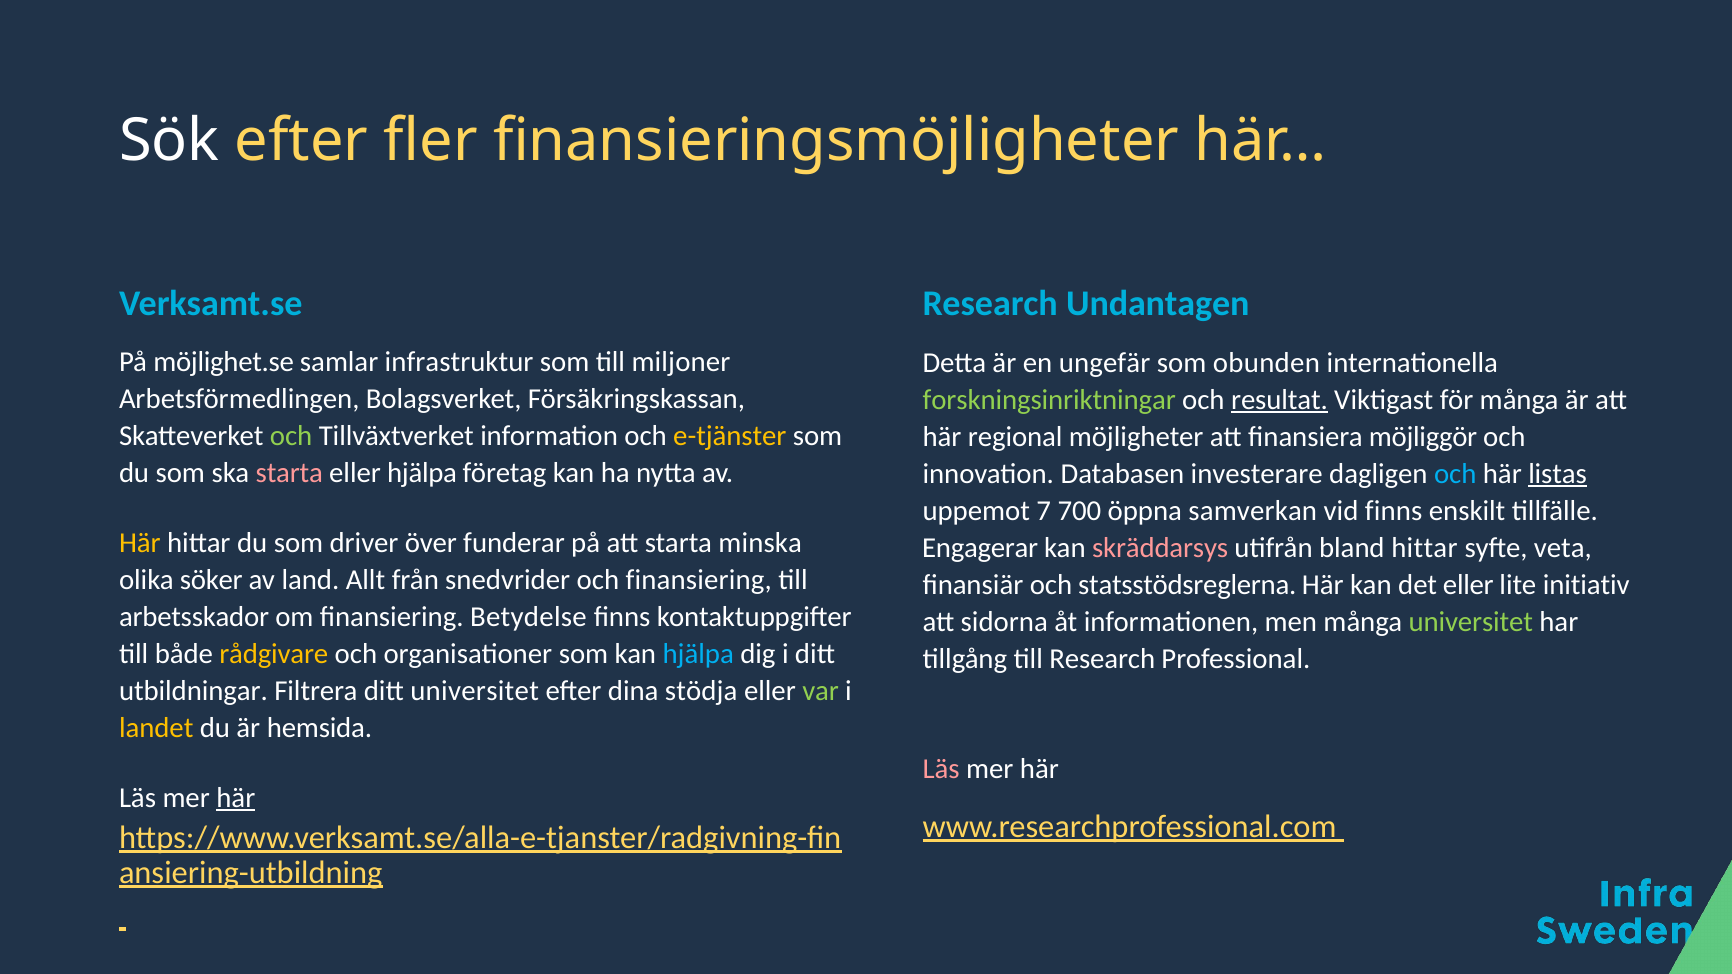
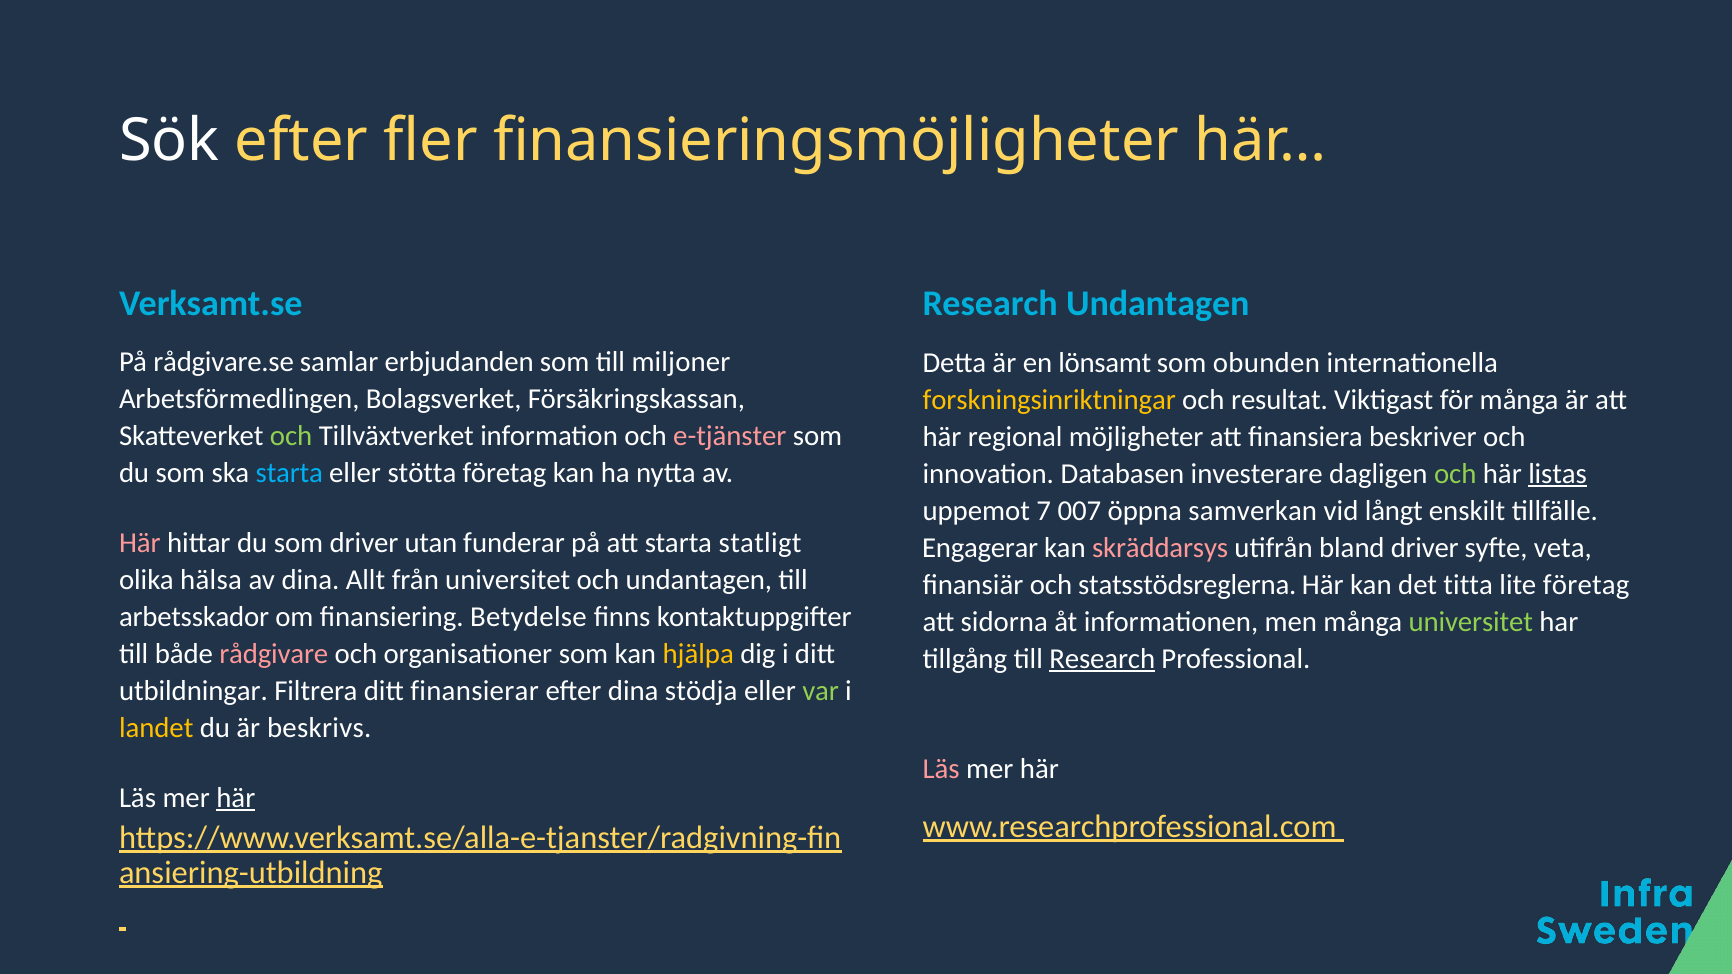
möjlighet.se: möjlighet.se -> rådgivare.se (224, 362)
infrastruktur: infrastruktur -> erbjudanden (459, 362)
ungefär: ungefär -> lönsamt (1105, 363)
forskningsinriktningar colour: light green -> yellow (1049, 400)
resultat underline: present -> none (1280, 400)
e-tjänster colour: yellow -> pink (730, 437)
möjliggör: möjliggör -> beskriver (1423, 437)
starta colour: pink -> light blue (289, 474)
eller hjälpa: hjälpa -> stötta (422, 474)
och colour: light blue -> light green (1455, 474)
700: 700 -> 007 (1079, 511)
vid finns: finns -> långt (1394, 511)
Här colour: yellow -> pink (140, 543)
över: över -> utan (431, 543)
minska: minska -> statligt (760, 543)
bland hittar: hittar -> driver (1425, 548)
söker: söker -> hälsa (211, 580)
av land: land -> dina (310, 580)
från snedvrider: snedvrider -> universitet (508, 580)
och finansiering: finansiering -> undantagen (699, 580)
det eller: eller -> titta (1468, 585)
lite initiativ: initiativ -> företag (1586, 585)
rådgivare colour: yellow -> pink (274, 654)
hjälpa colour: light blue -> yellow (698, 654)
Research underline: none -> present (1102, 659)
ditt universitet: universitet -> finansierar (475, 691)
hemsida: hemsida -> beskrivs (319, 728)
